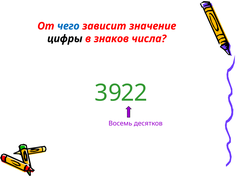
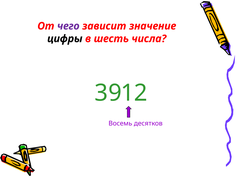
чего colour: blue -> purple (68, 26)
знаков: знаков -> шесть (111, 39)
3 2: 2 -> 1 (128, 93)
